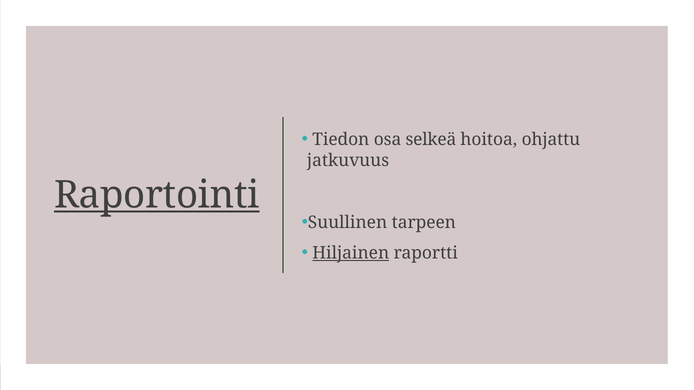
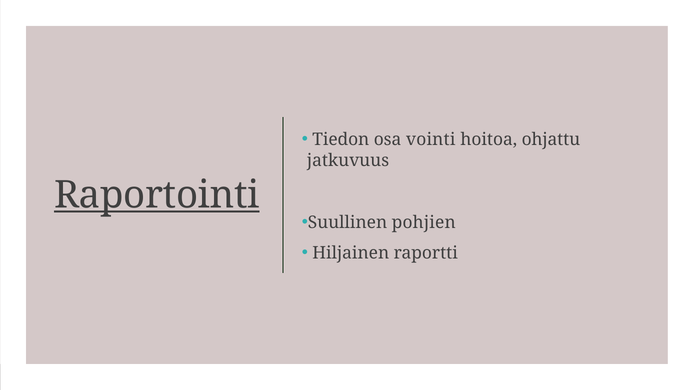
selkeä: selkeä -> vointi (431, 140)
tarpeen: tarpeen -> pohjien (424, 222)
Hiljainen underline: present -> none (351, 253)
